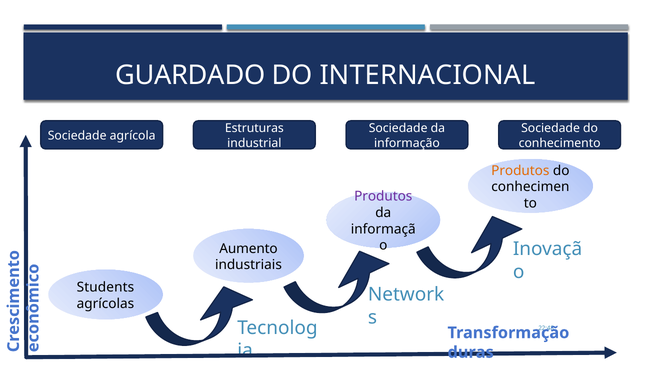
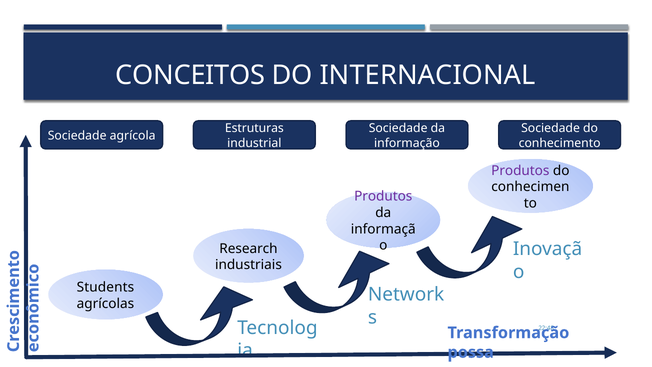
GUARDADO: GUARDADO -> CONCEITOS (190, 75)
Produtos colour: orange -> purple (520, 170)
Aumento: Aumento -> Research (248, 248)
duras: duras -> possa (471, 352)
